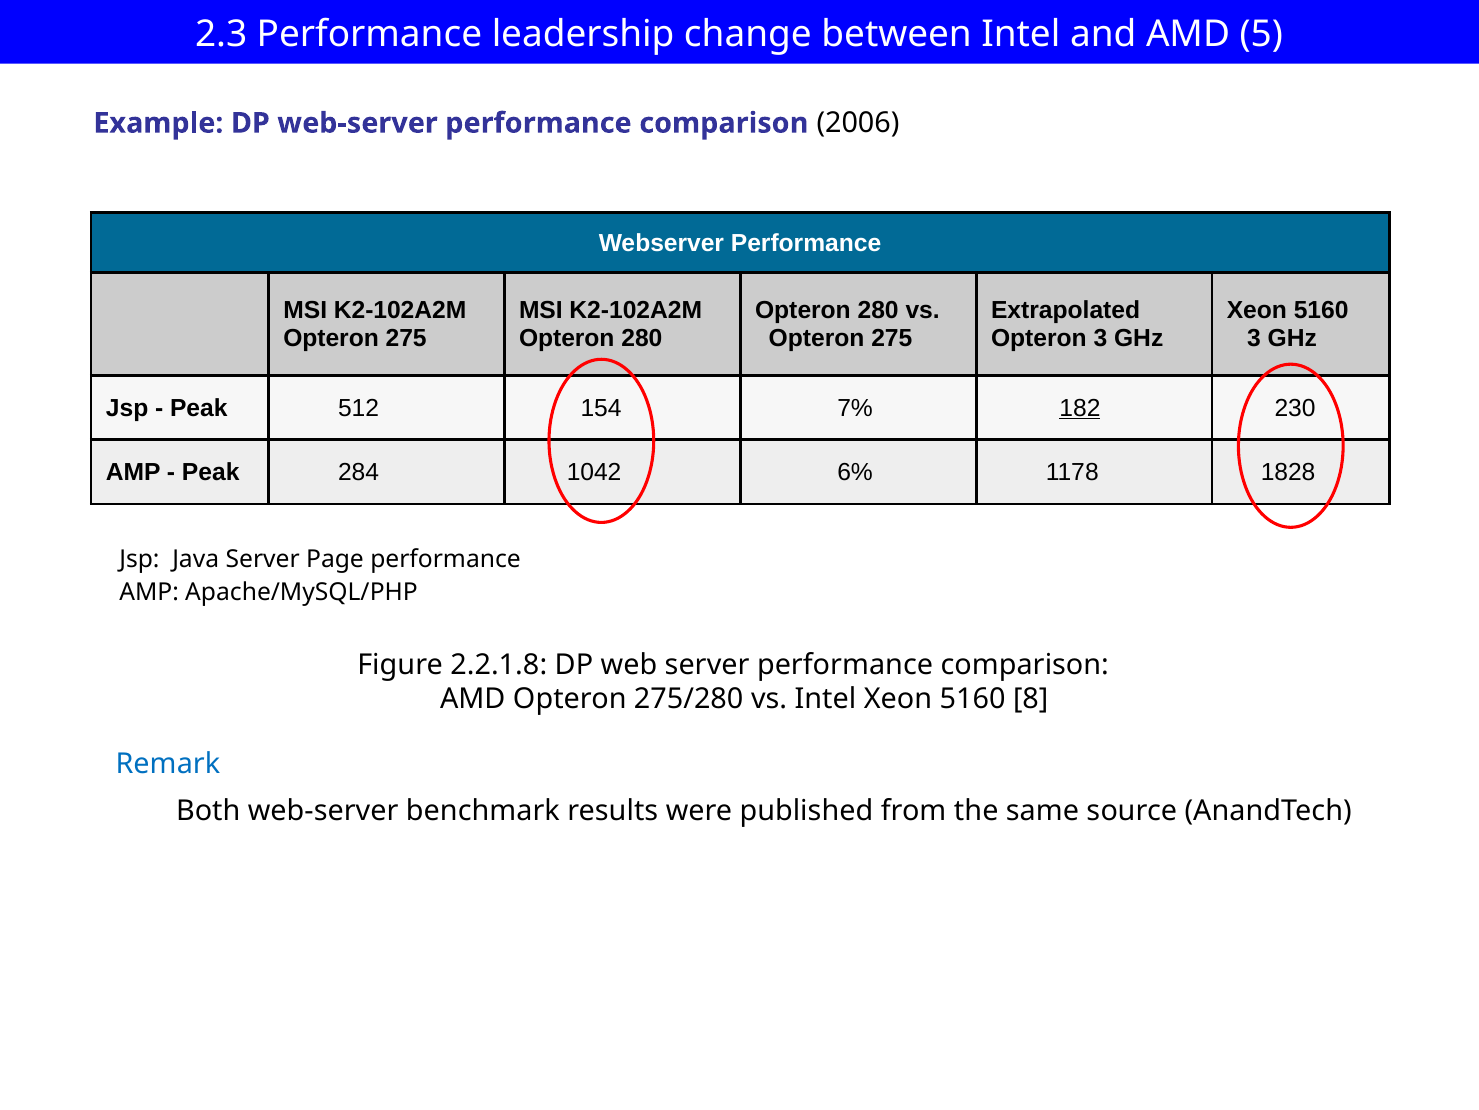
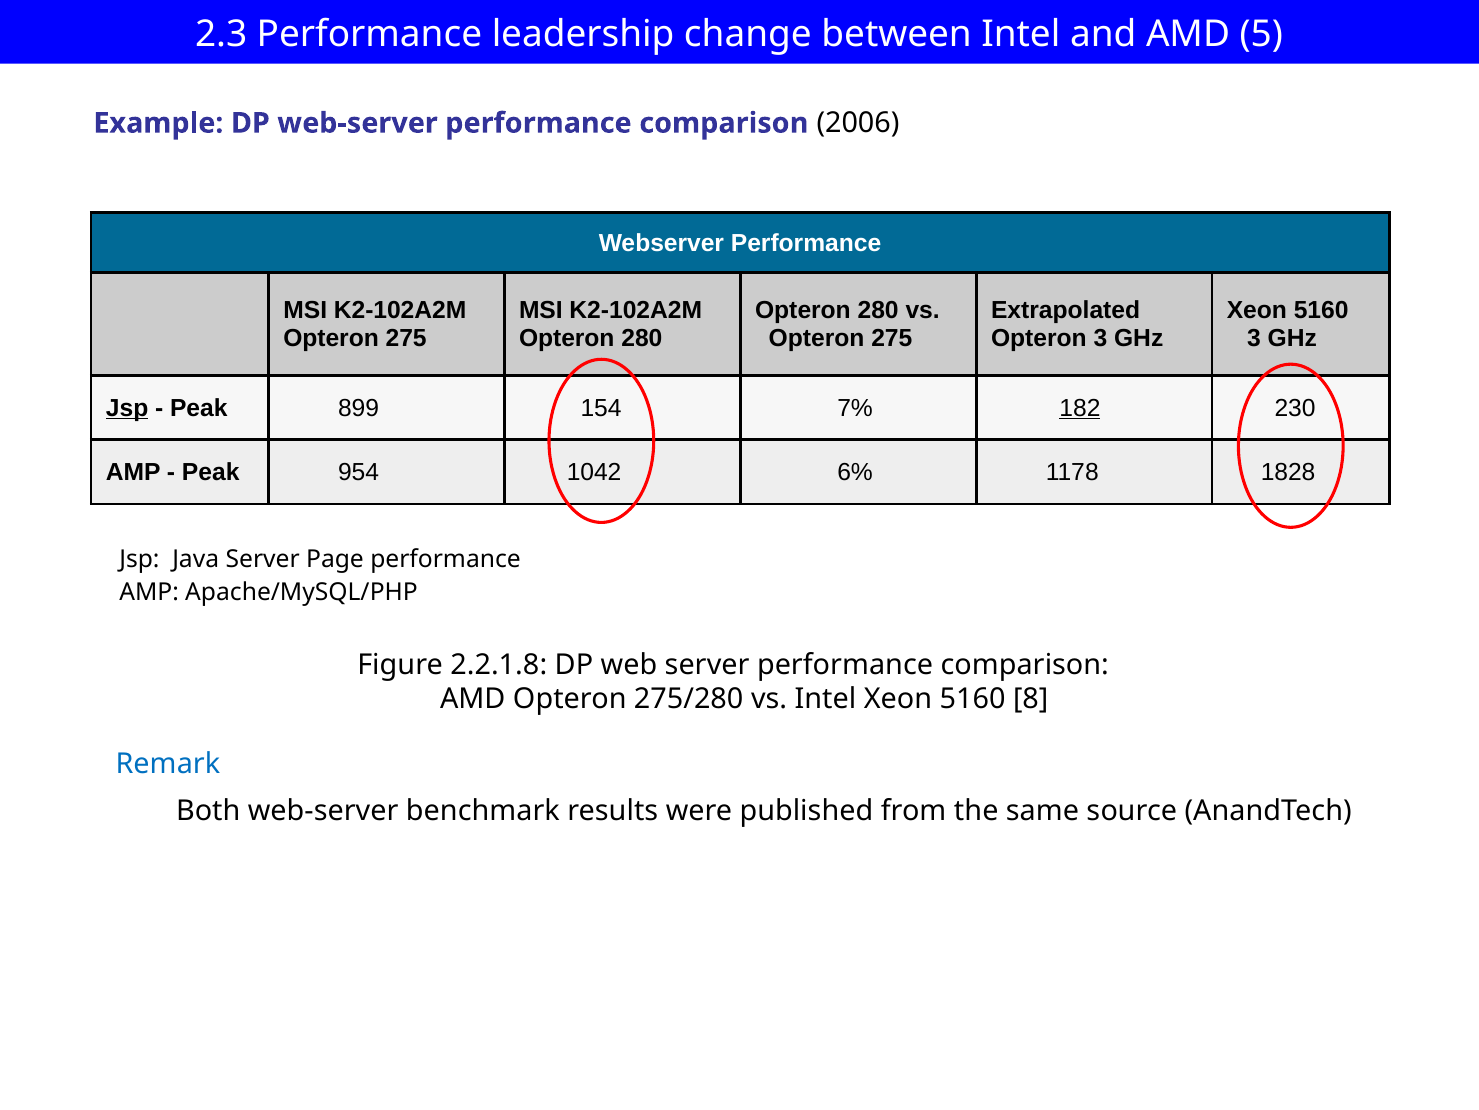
Jsp underline: none -> present (127, 408)
512: 512 -> 899 (359, 408)
284: 284 -> 954 (359, 472)
